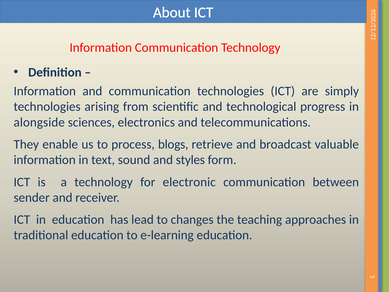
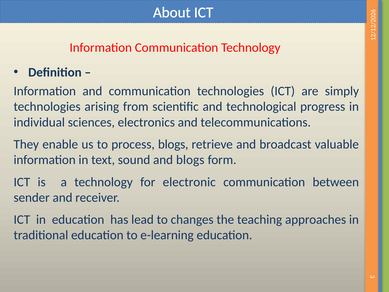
alongside: alongside -> individual (39, 122)
and styles: styles -> blogs (190, 160)
